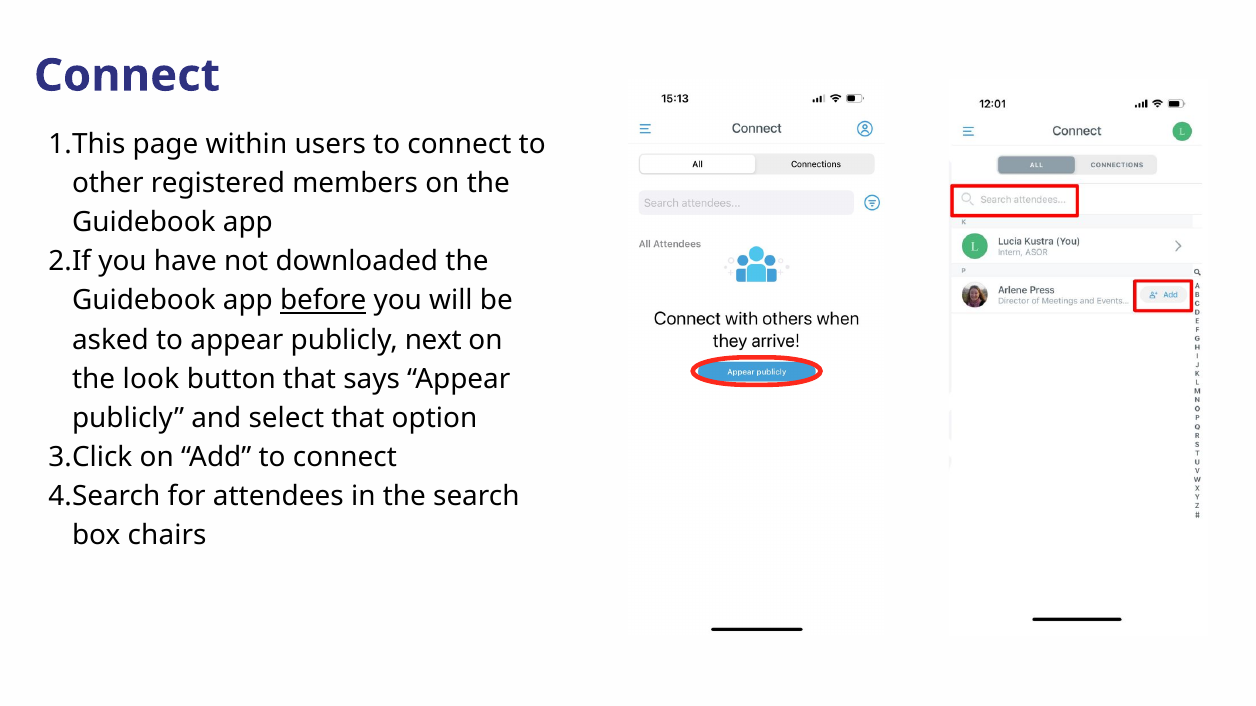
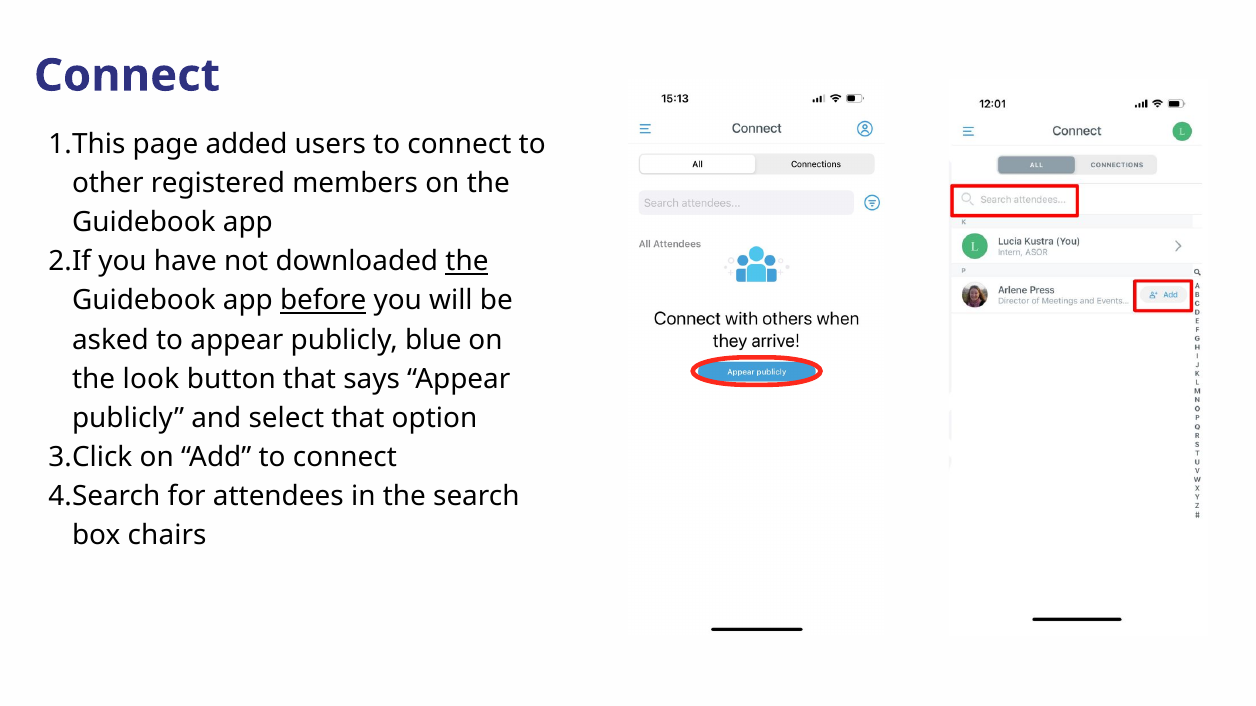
within: within -> added (247, 145)
the underline: none -> present (467, 262)
next: next -> blue (433, 340)
